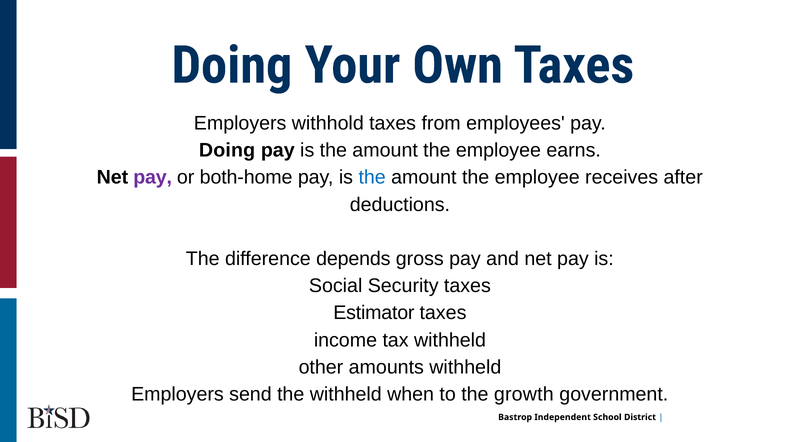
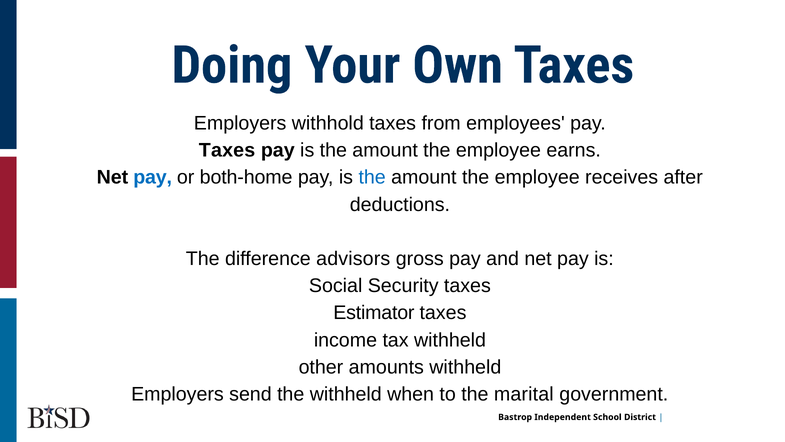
Doing: Doing -> Taxes (227, 150)
pay colour: purple -> blue (153, 177)
depends: depends -> advisors (353, 259)
growth: growth -> marital (524, 394)
